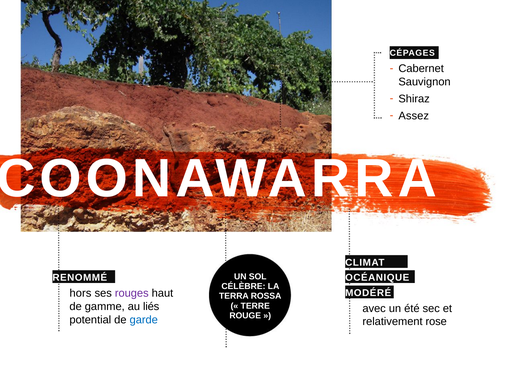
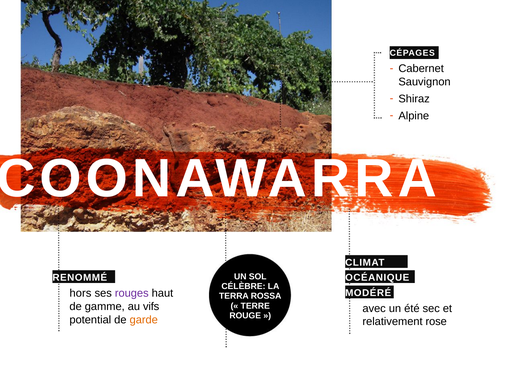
Assez: Assez -> Alpine (414, 116)
liés: liés -> vifs (151, 306)
garde colour: blue -> orange (144, 320)
